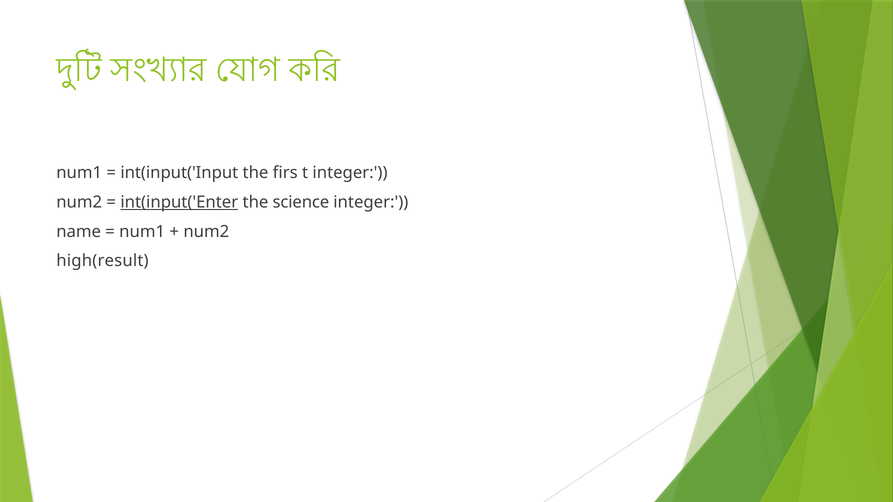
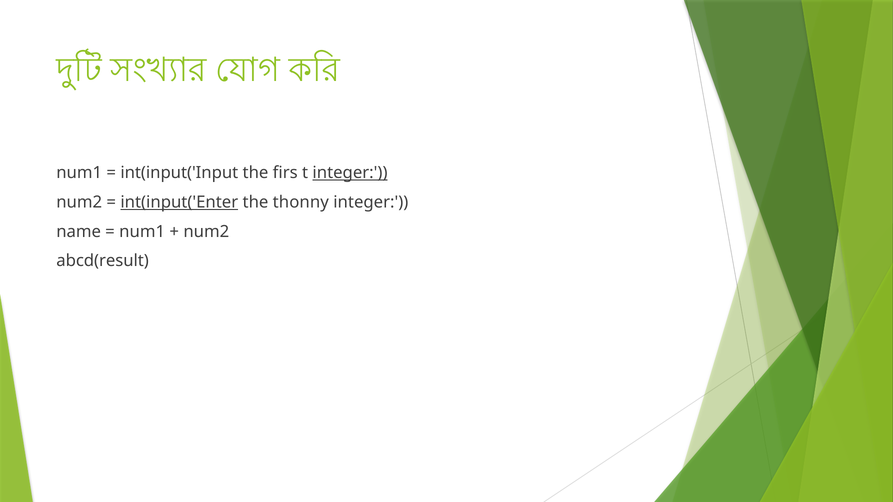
integer underline: none -> present (350, 173)
science: science -> thonny (301, 202)
high(result: high(result -> abcd(result (103, 261)
